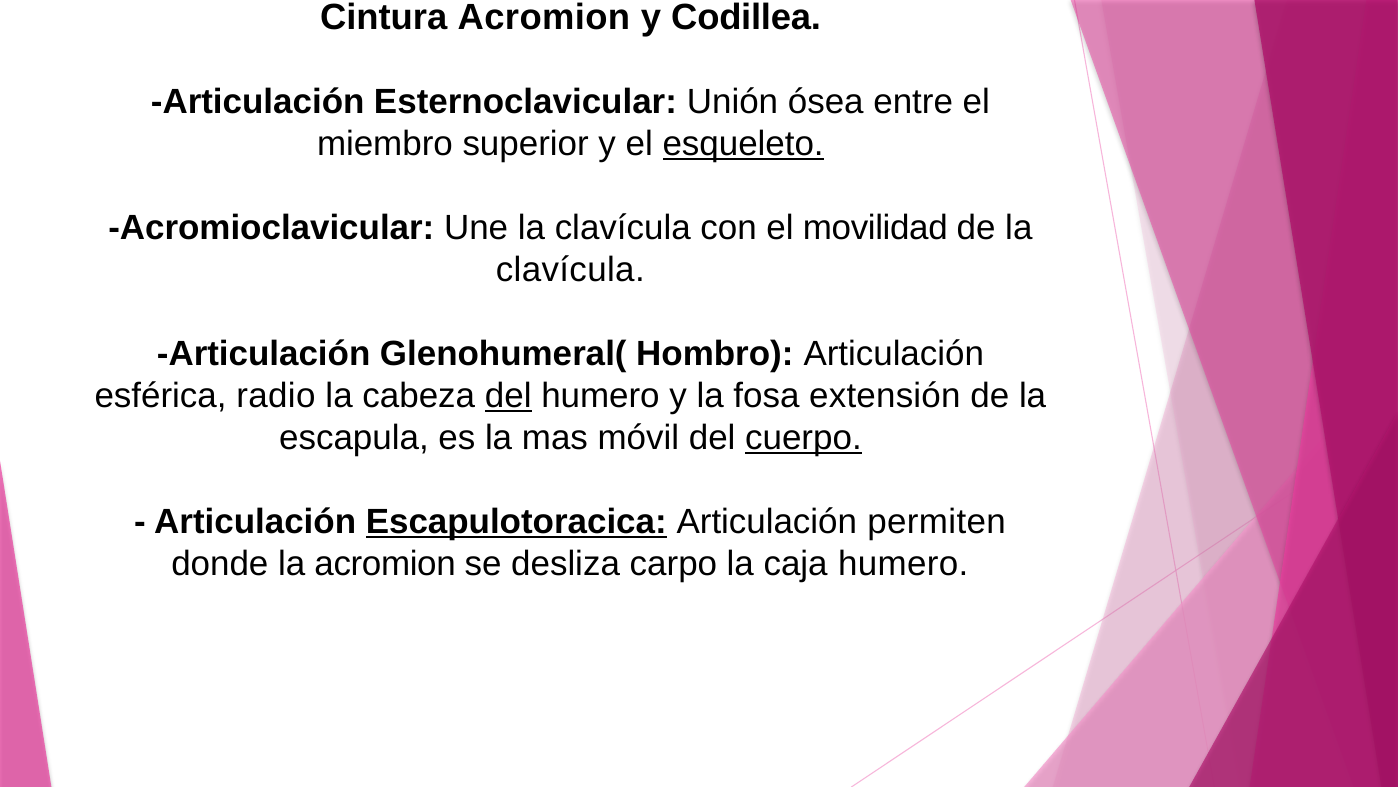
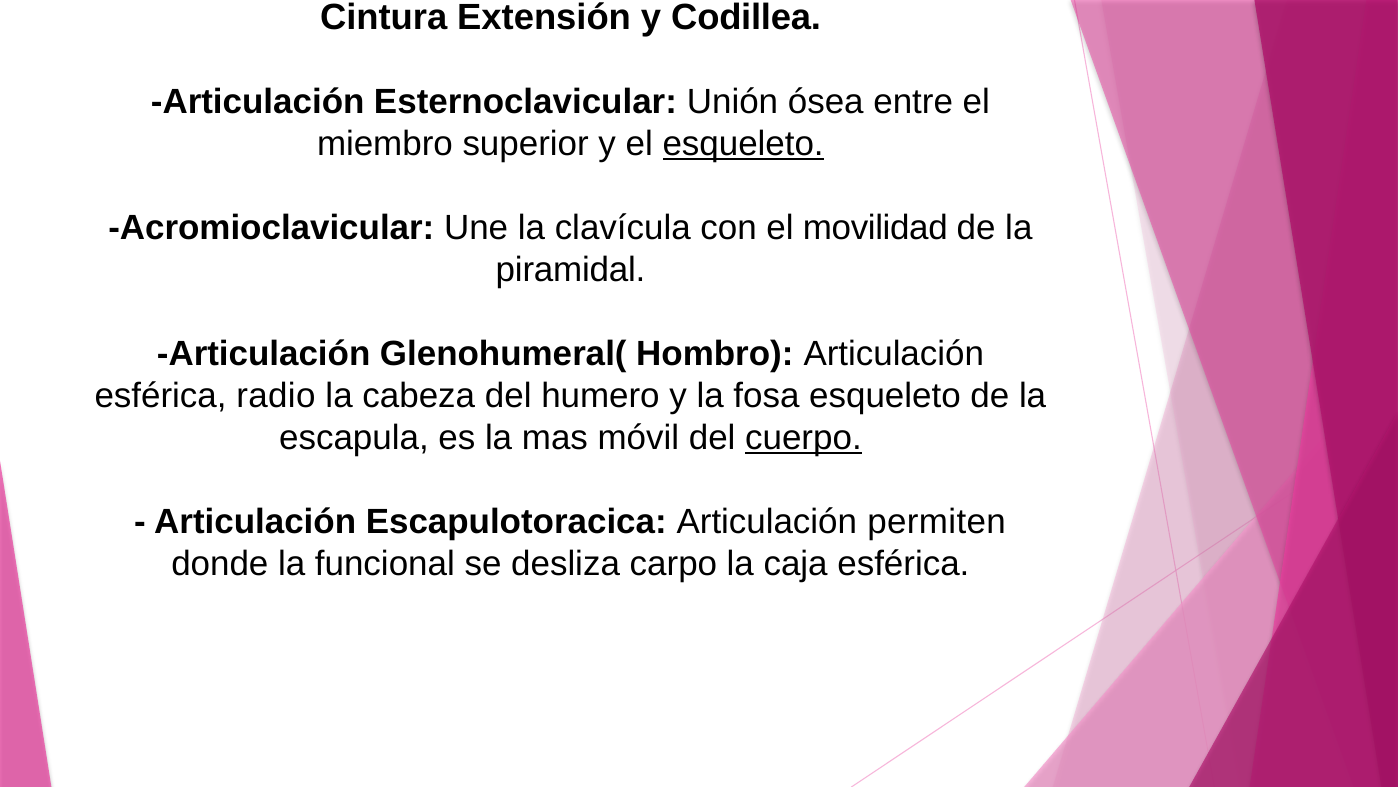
Cintura Acromion: Acromion -> Extensión (544, 18)
clavícula: clavícula -> piramidal (571, 270)
del underline: present -> none (508, 396)
fosa extensión: extensión -> esqueleto (885, 396)
Escapulotoracica underline: present -> none (516, 522)
la acromion: acromion -> funcional (385, 563)
caja humero: humero -> esférica (903, 563)
